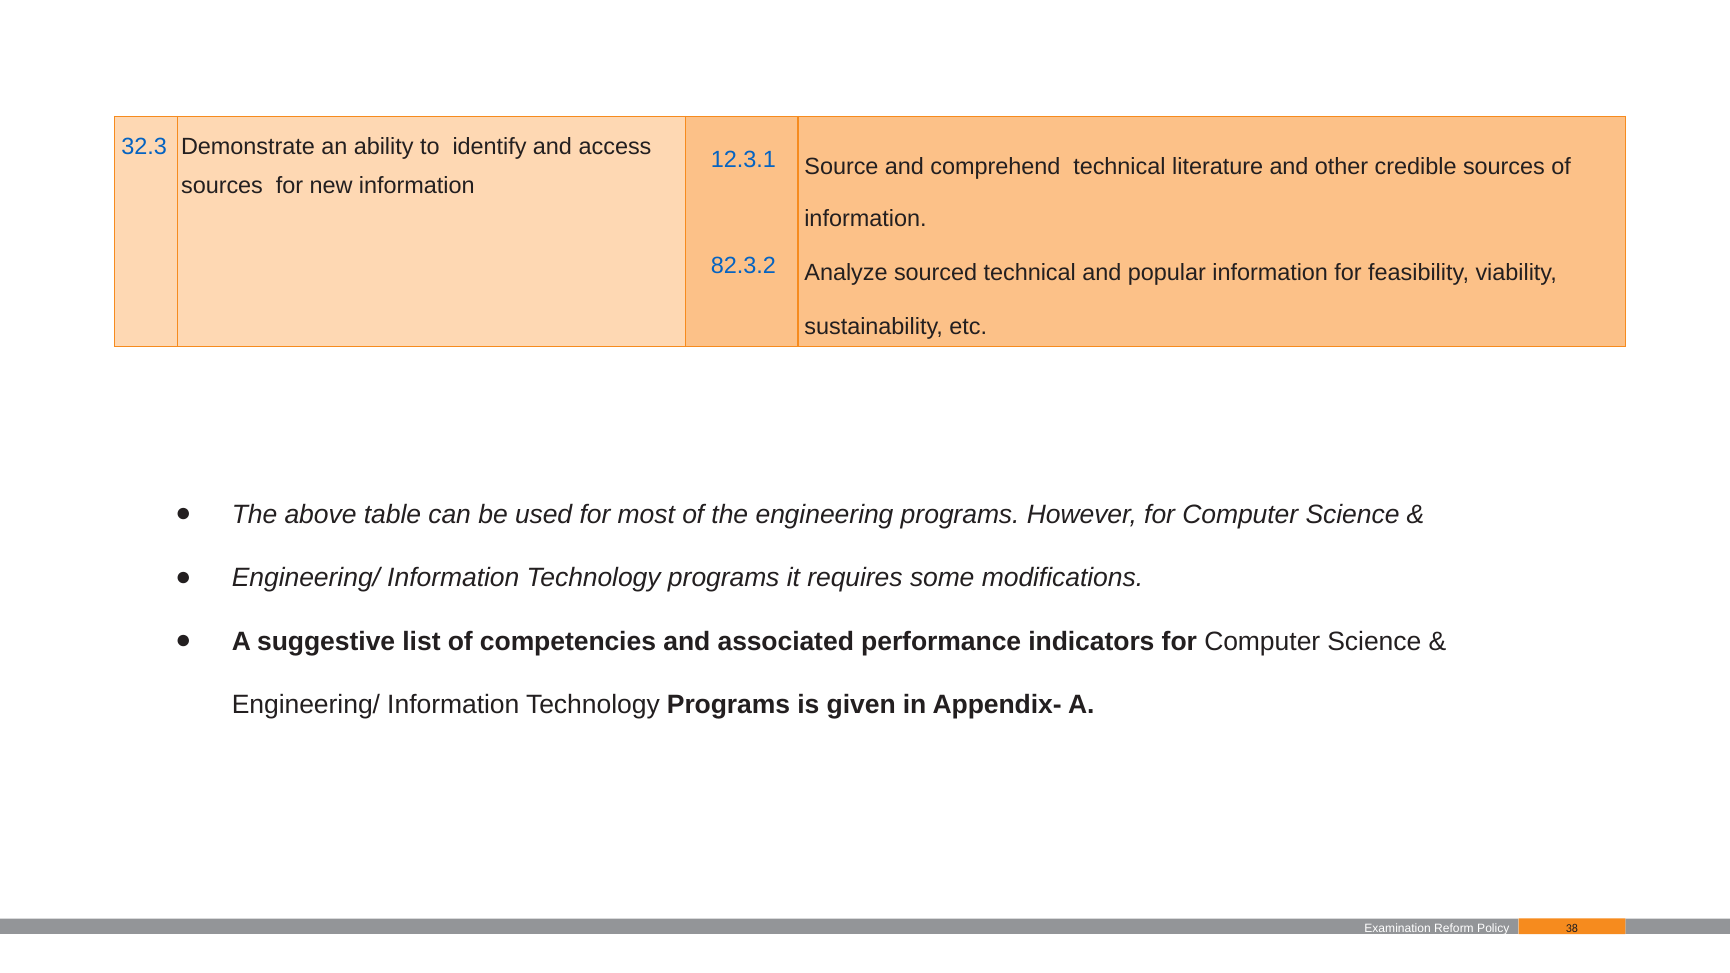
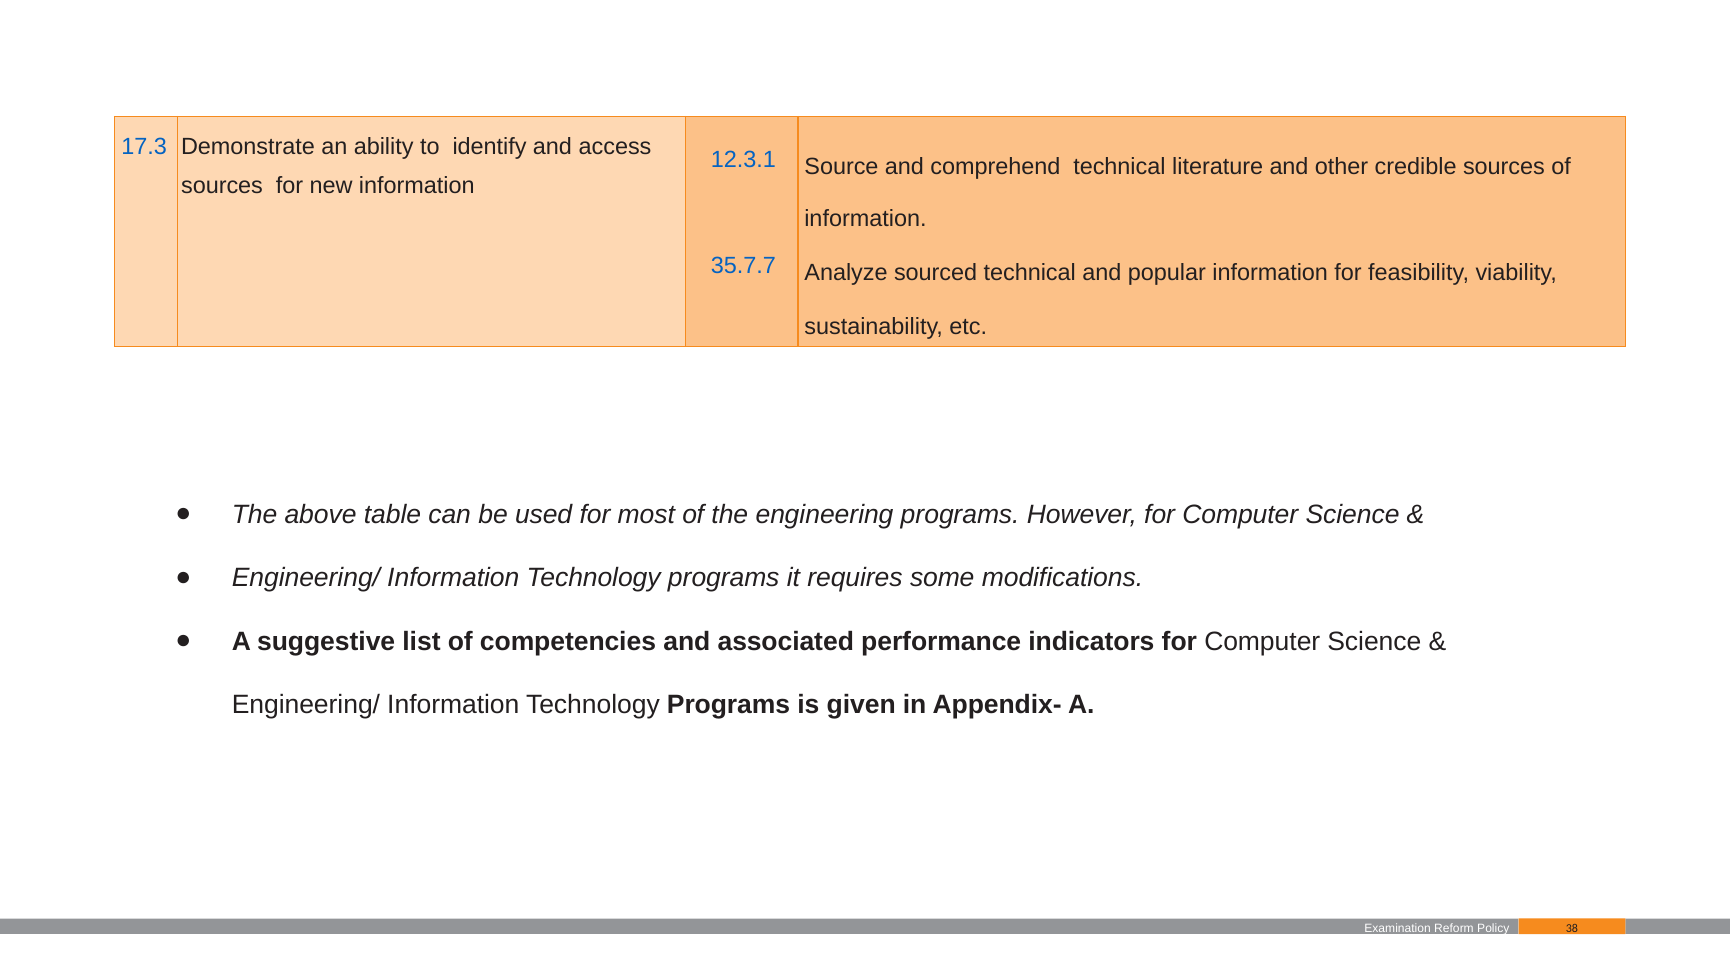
32.3: 32.3 -> 17.3 (144, 147)
82.3.2: 82.3.2 -> 35.7.7 (743, 266)
